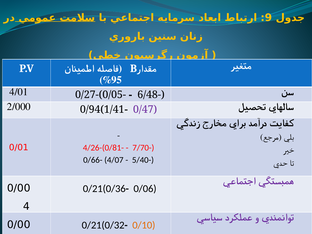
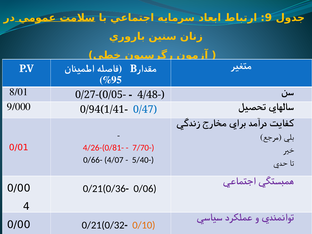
4/01: 4/01 -> 8/01 (19, 92)
6/48-: 6/48- -> 4/48- (151, 95)
2/000: 2/000 -> 9/000 (19, 107)
0/47 colour: purple -> blue (145, 109)
